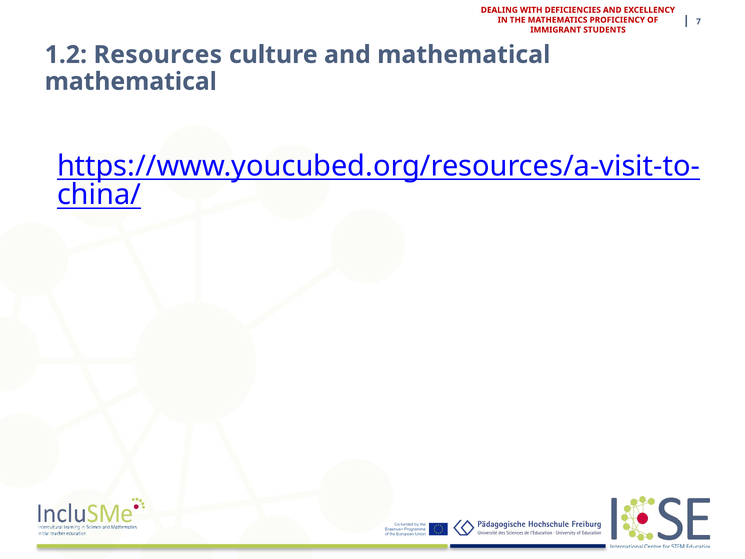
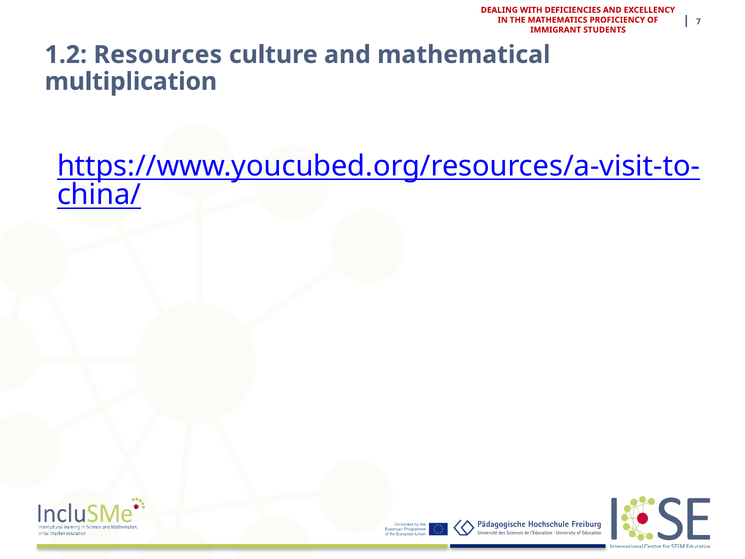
mathematical: mathematical -> multiplication (131, 82)
